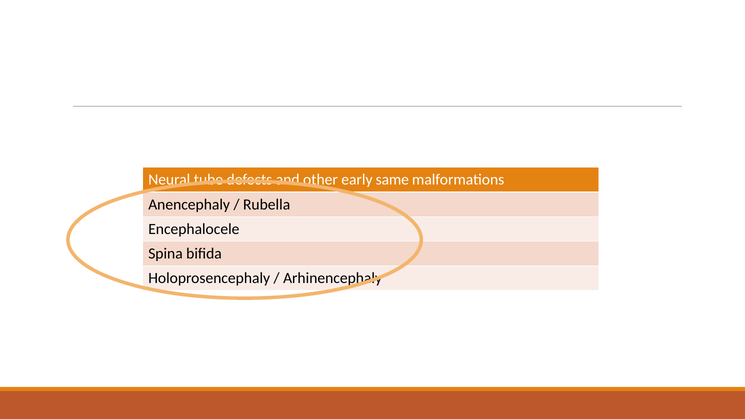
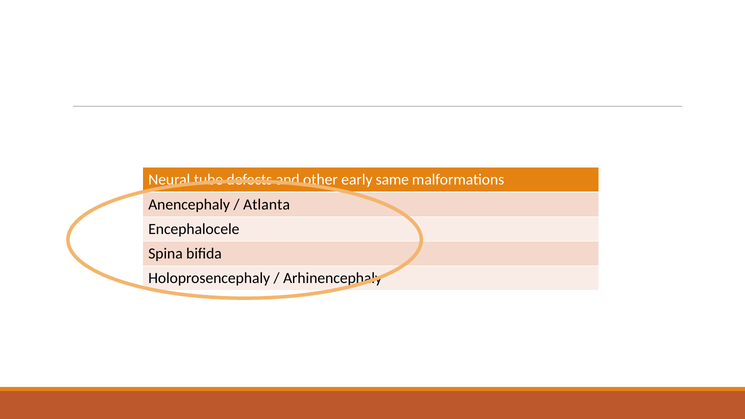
Rubella: Rubella -> Atlanta (267, 204)
